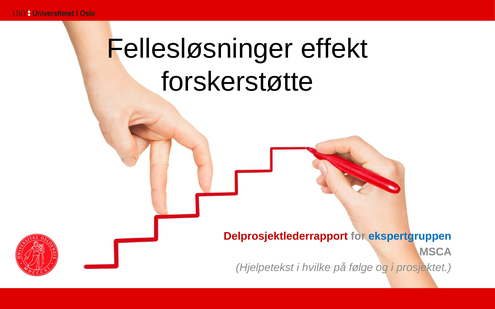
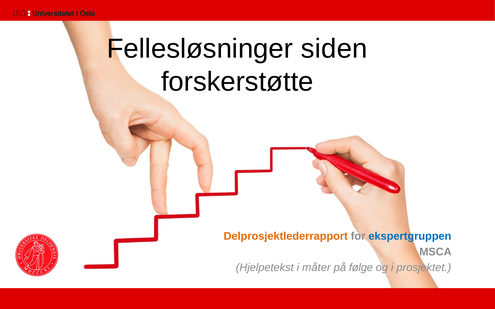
effekt: effekt -> siden (334, 49)
Delprosjektlederrapport colour: red -> orange (286, 236)
hvilke: hvilke -> måter (316, 268)
